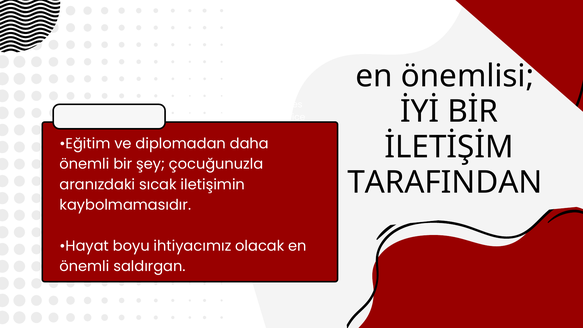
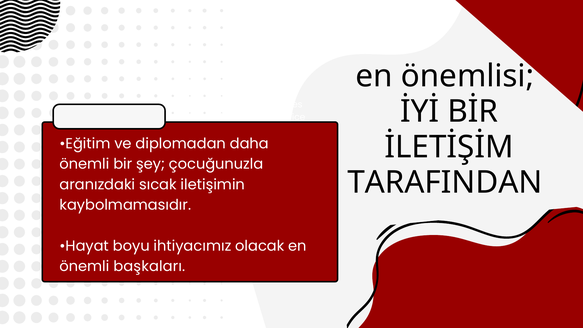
saldırgan: saldırgan -> başkaları (149, 266)
